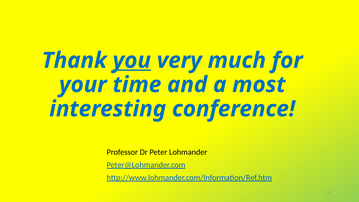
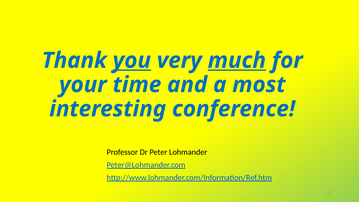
much underline: none -> present (237, 60)
